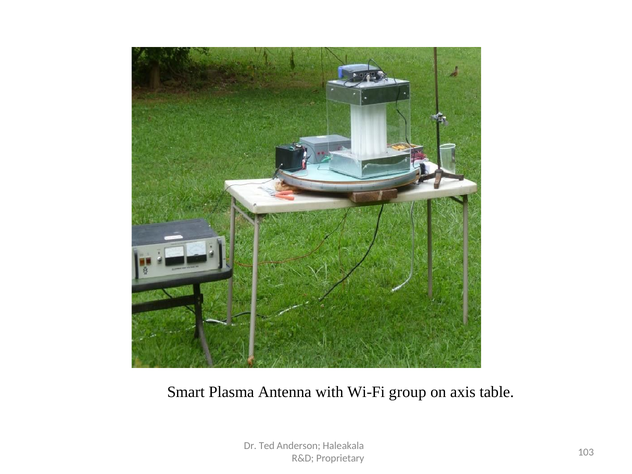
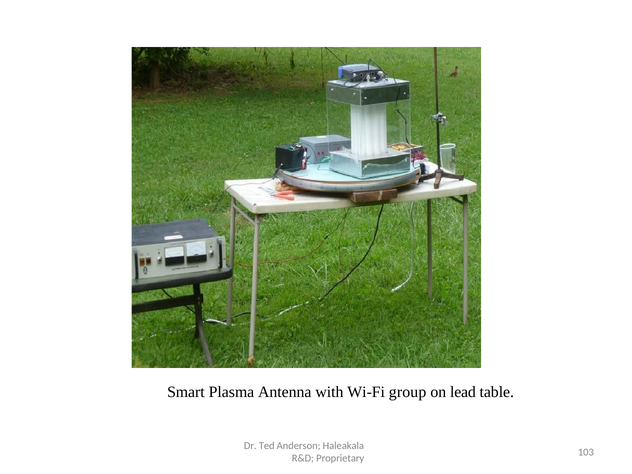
axis: axis -> lead (463, 392)
